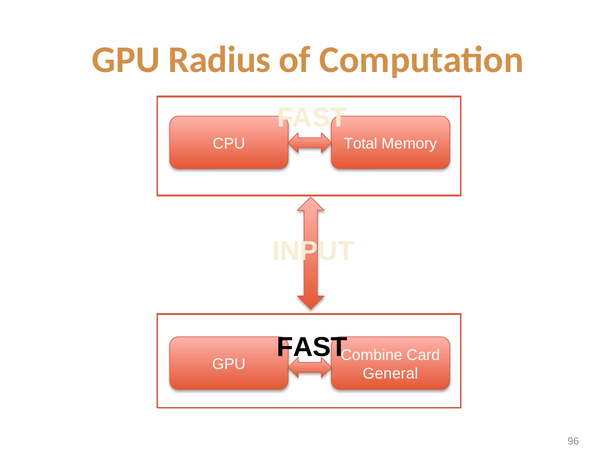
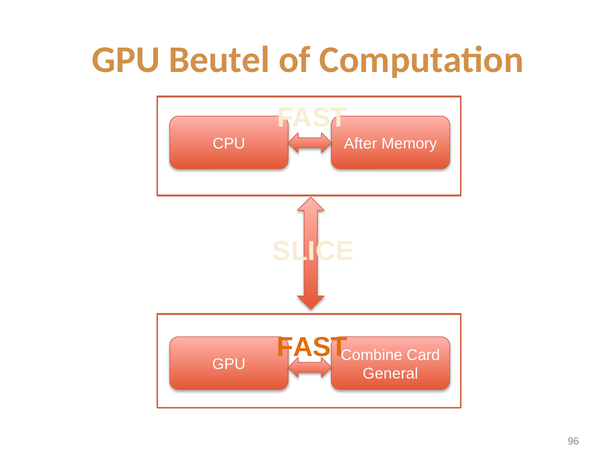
Radius: Radius -> Beutel (219, 60)
Total: Total -> After (360, 144)
INPUT: INPUT -> SLICE (313, 251)
FAST colour: black -> orange (312, 347)
